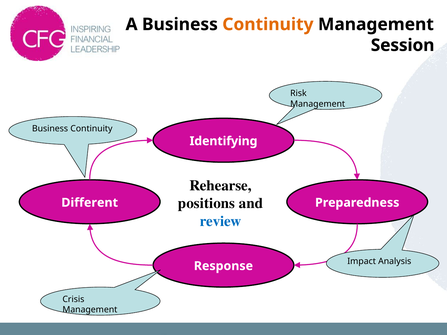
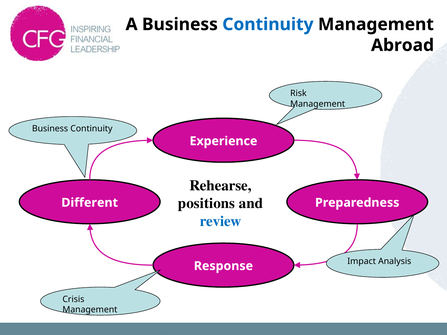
Continuity colour: orange -> blue (268, 24)
Session: Session -> Abroad (403, 45)
Identifying: Identifying -> Experience (223, 141)
